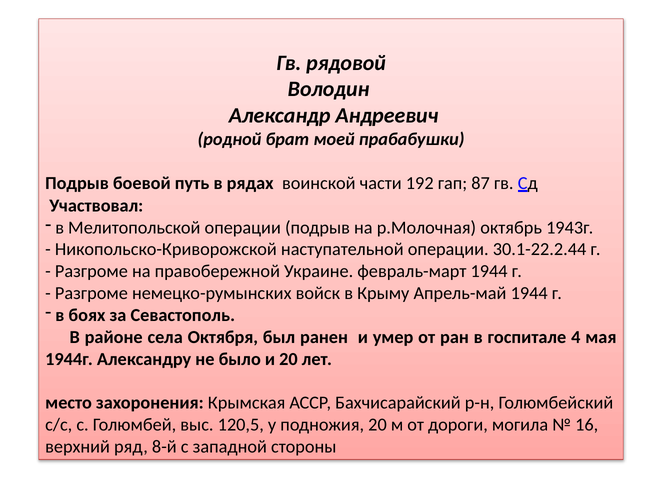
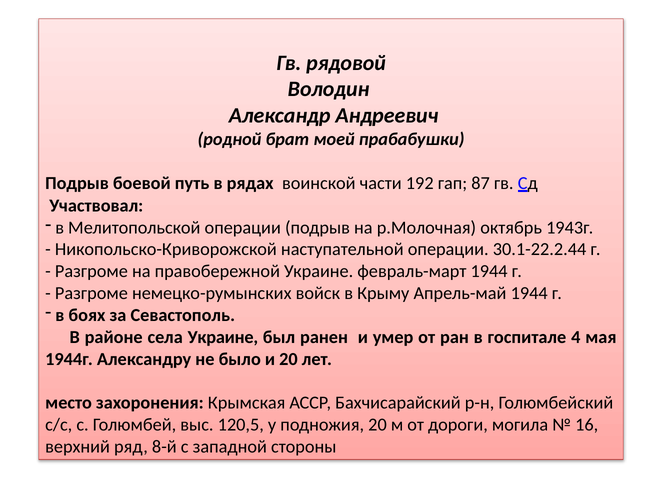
села Октября: Октября -> Украине (223, 337)
